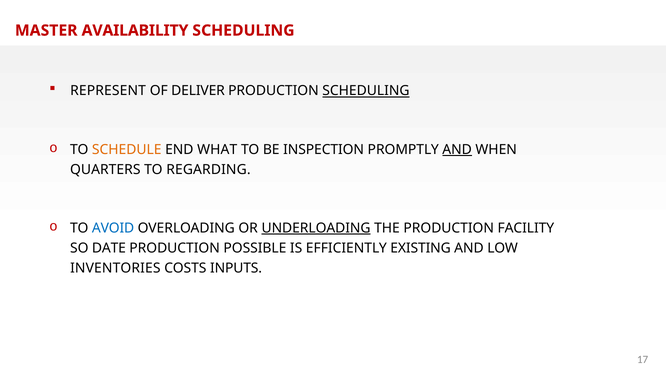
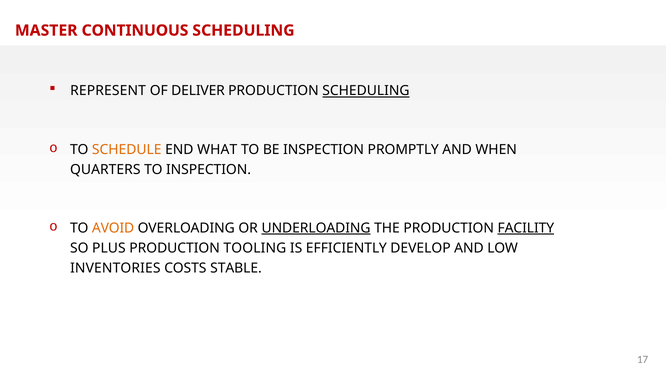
AVAILABILITY: AVAILABILITY -> CONTINUOUS (135, 30)
AND underline: present -> none (457, 149)
TO REGARDING: REGARDING -> INSPECTION (209, 169)
AVOID colour: blue -> orange (113, 228)
FACILITY underline: none -> present (526, 228)
DATE: DATE -> PLUS (109, 248)
POSSIBLE: POSSIBLE -> TOOLING (255, 248)
EXISTING: EXISTING -> DEVELOP (420, 248)
INPUTS: INPUTS -> STABLE (236, 268)
